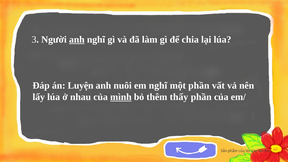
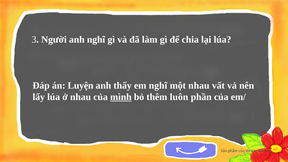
anh underline: present -> none (77, 39)
nuôi: nuôi -> thấy (123, 85)
một phần: phần -> nhau (199, 85)
thấy: thấy -> luôn (179, 97)
